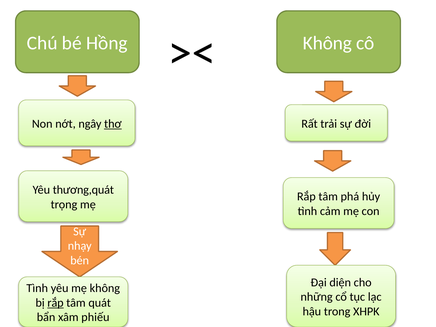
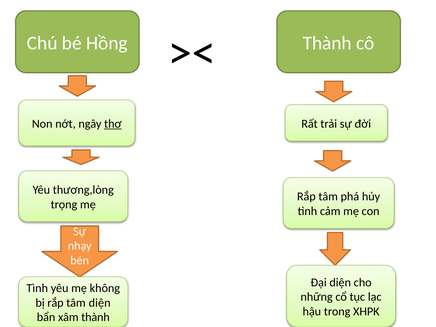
Hồng Không: Không -> Thành (327, 43)
thương,quát: thương,quát -> thương,lòng (83, 190)
rắp underline: present -> none (55, 303)
tâm quát: quát -> diện (100, 303)
xâm phiếu: phiếu -> thành (96, 317)
